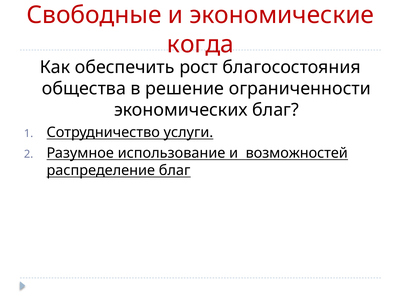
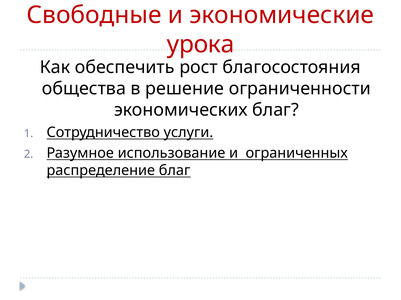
когда: когда -> урока (201, 45)
возможностей: возможностей -> ограниченных (297, 153)
